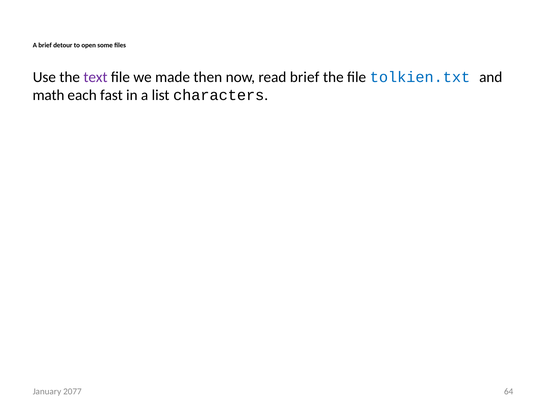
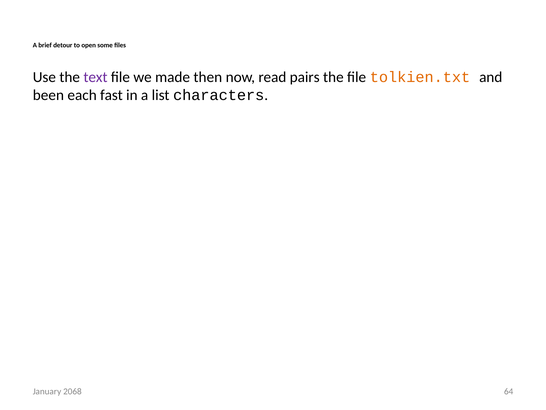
read brief: brief -> pairs (305, 77)
tolkien.txt colour: blue -> orange (420, 77)
math: math -> been (48, 95)
2077: 2077 -> 2068 (72, 391)
